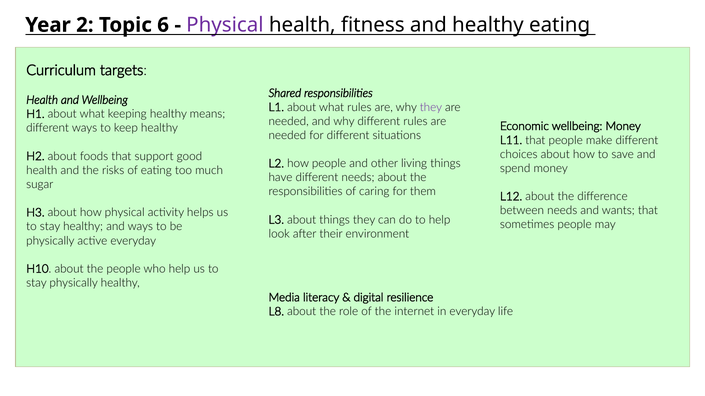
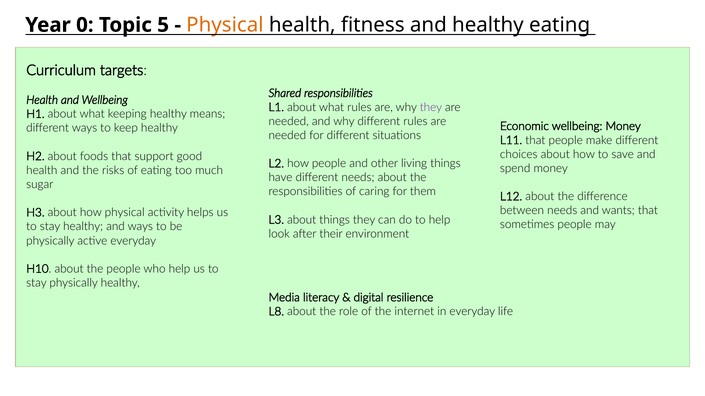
2: 2 -> 0 (85, 25)
6: 6 -> 5 (163, 25)
Physical colour: purple -> orange (225, 25)
